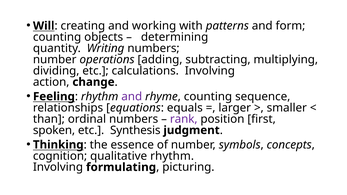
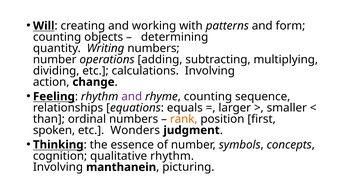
rank colour: purple -> orange (184, 119)
Synthesis: Synthesis -> Wonders (135, 130)
formulating: formulating -> manthanein (121, 167)
